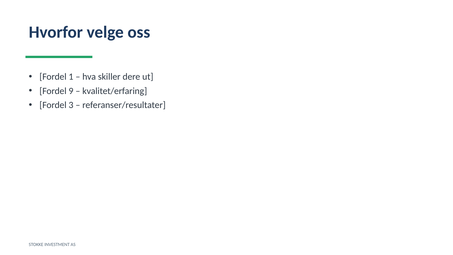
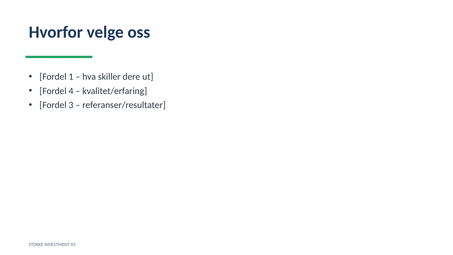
9: 9 -> 4 (71, 91)
